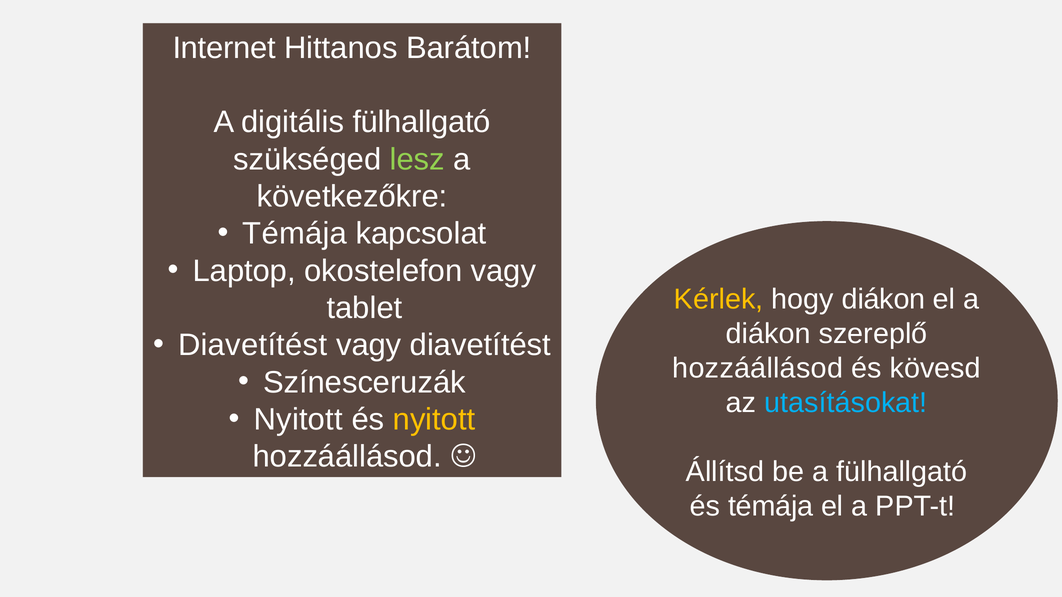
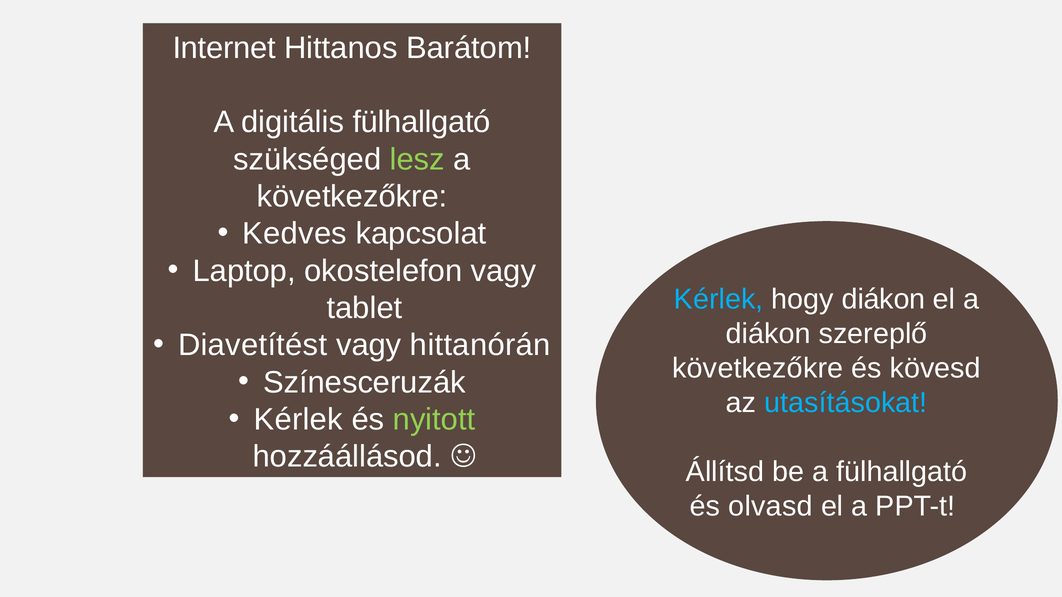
Témája: Témája -> Kedves (295, 234)
Kérlek colour: yellow -> light blue (719, 299)
vagy diavetítést: diavetítést -> hittanórán (480, 345)
hozzáállásod: hozzáállásod -> következőkre (758, 368)
Nyitott: Nyitott -> Kérlek (298, 420)
nyitott colour: yellow -> light green (434, 420)
és témája: témája -> olvasd (771, 506)
